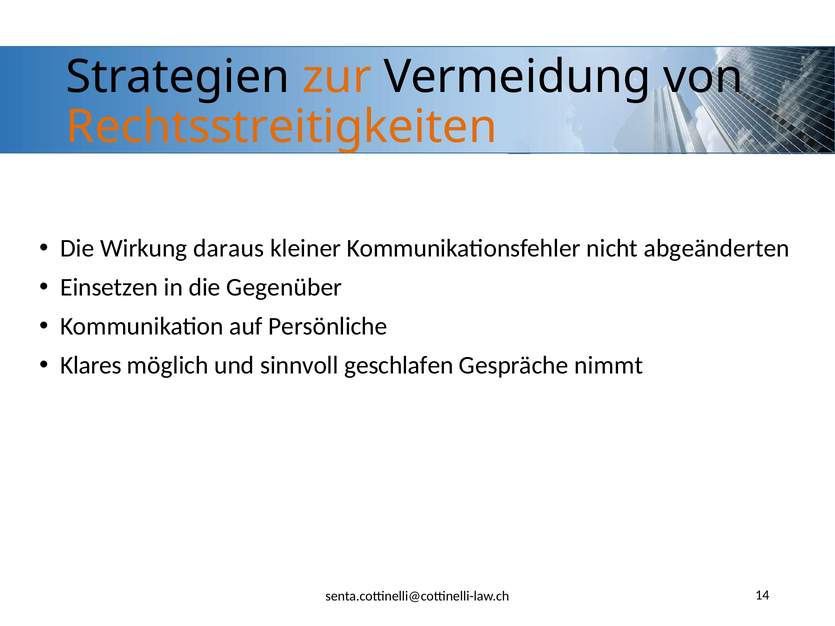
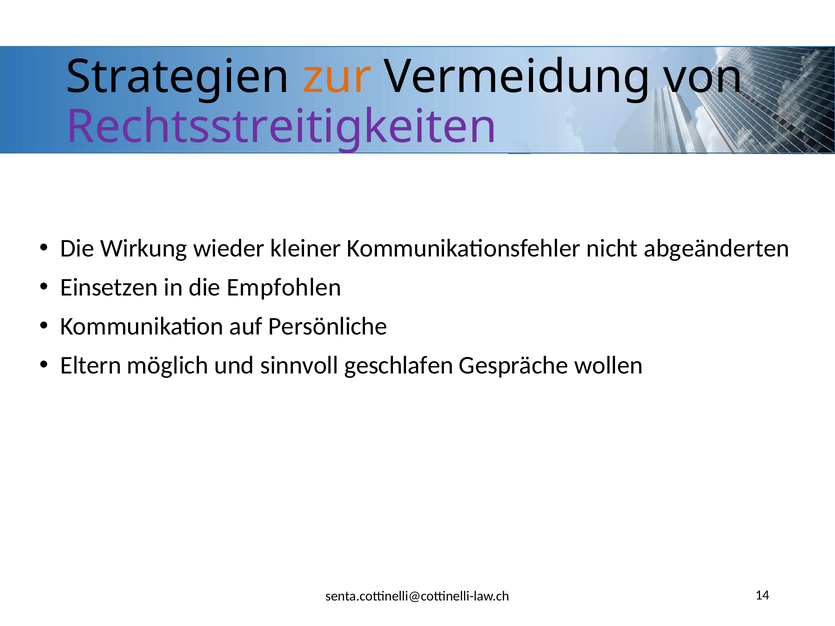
Rechtsstreitigkeiten colour: orange -> purple (281, 127)
daraus: daraus -> wieder (229, 248)
Gegenüber: Gegenüber -> Empfohlen (284, 287)
Klares: Klares -> Eltern (91, 366)
nimmt: nimmt -> wollen (609, 366)
